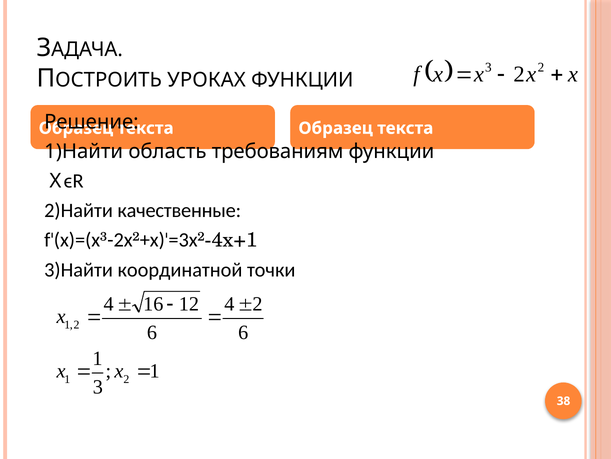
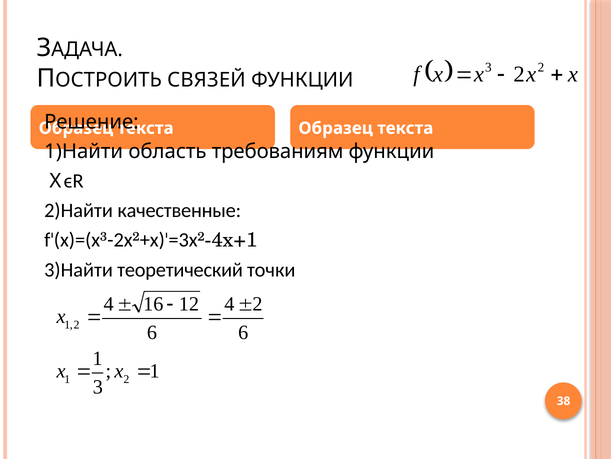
УРОКАХ: УРОКАХ -> СВЯЗЕЙ (207, 80)
координатной: координатной -> теоретический (180, 269)
